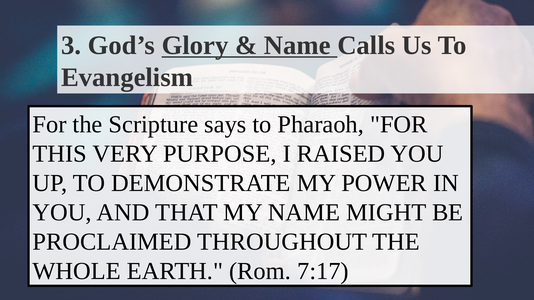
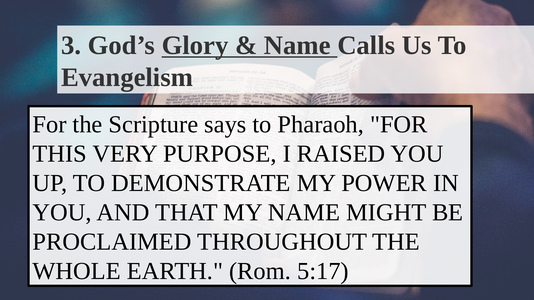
7:17: 7:17 -> 5:17 (323, 271)
